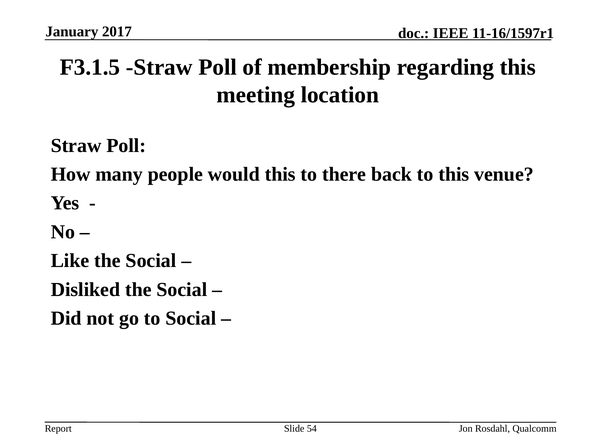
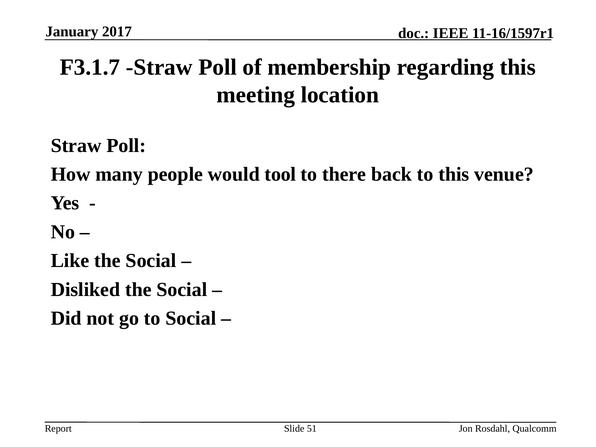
F3.1.5: F3.1.5 -> F3.1.7 (90, 67)
would this: this -> tool (280, 174)
54: 54 -> 51 (312, 429)
